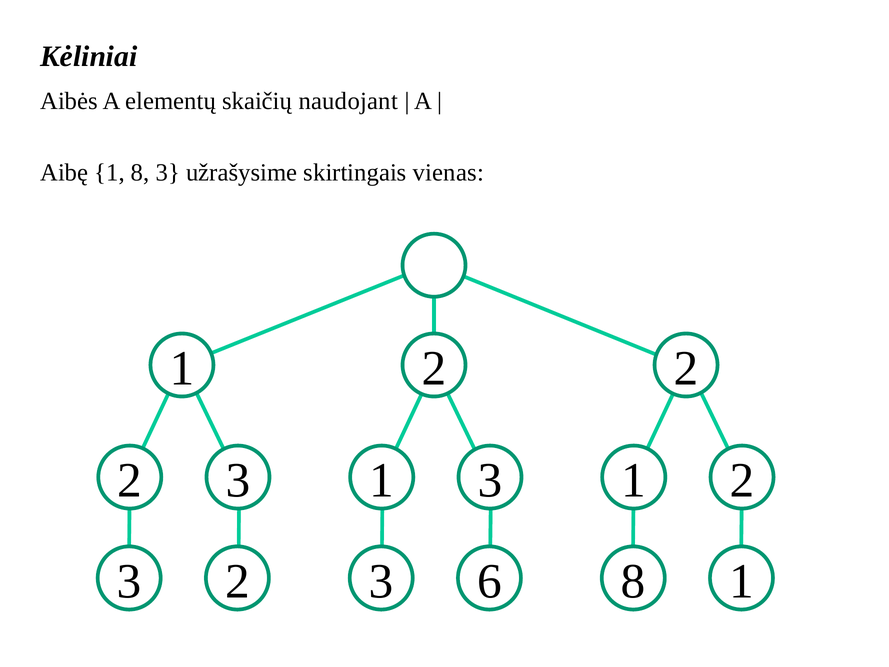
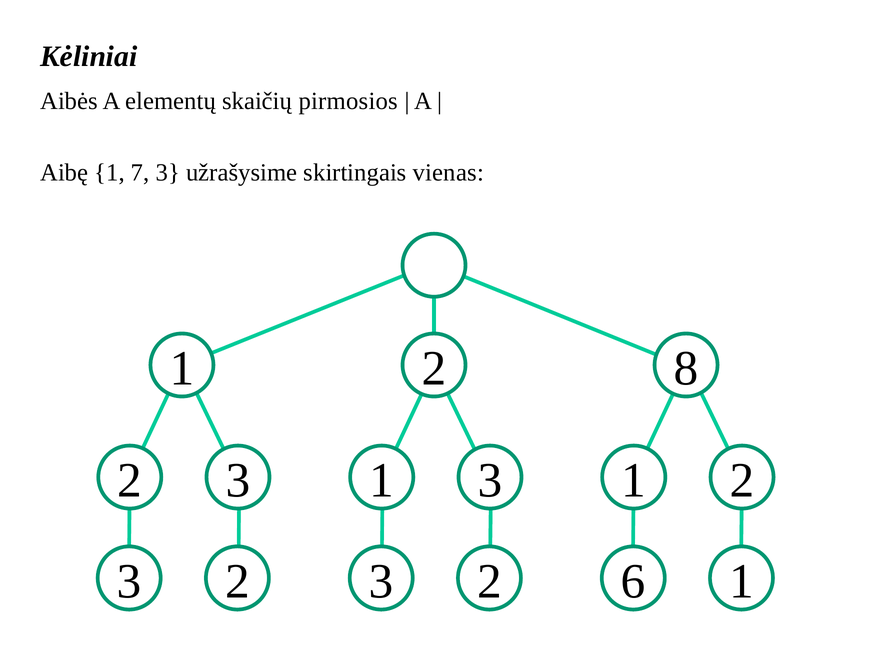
naudojant: naudojant -> pirmosios (348, 101)
1 8: 8 -> 7 (140, 172)
1 2 2: 2 -> 8 (686, 368)
2 6: 6 -> 2 (489, 581)
3 8: 8 -> 6 (633, 581)
